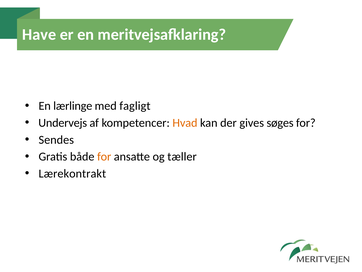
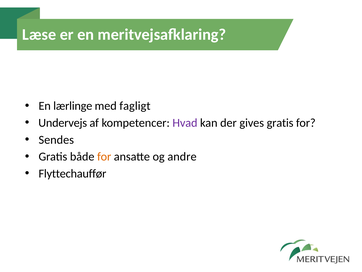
Have: Have -> Læse (39, 35)
Hvad colour: orange -> purple (185, 123)
gives søges: søges -> gratis (280, 123)
tæller: tæller -> andre (182, 156)
Lærekontrakt: Lærekontrakt -> Flyttechauffør (72, 173)
